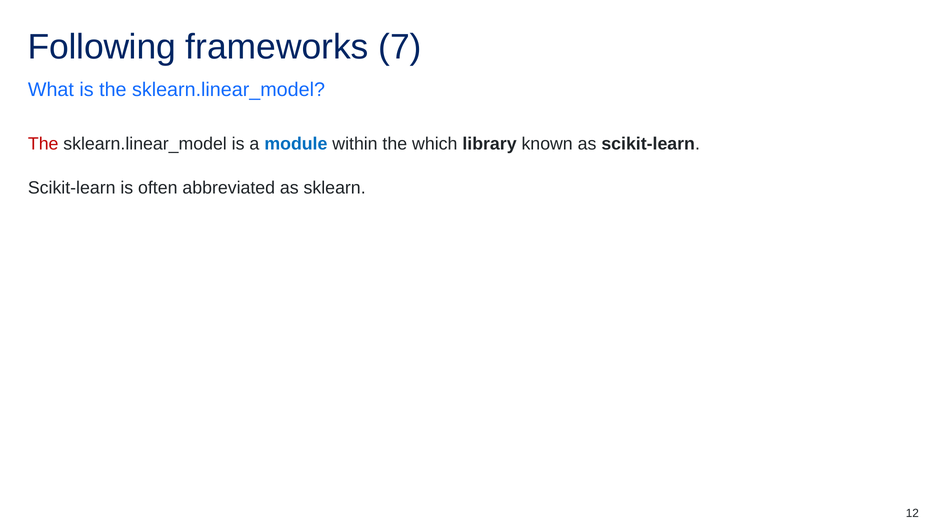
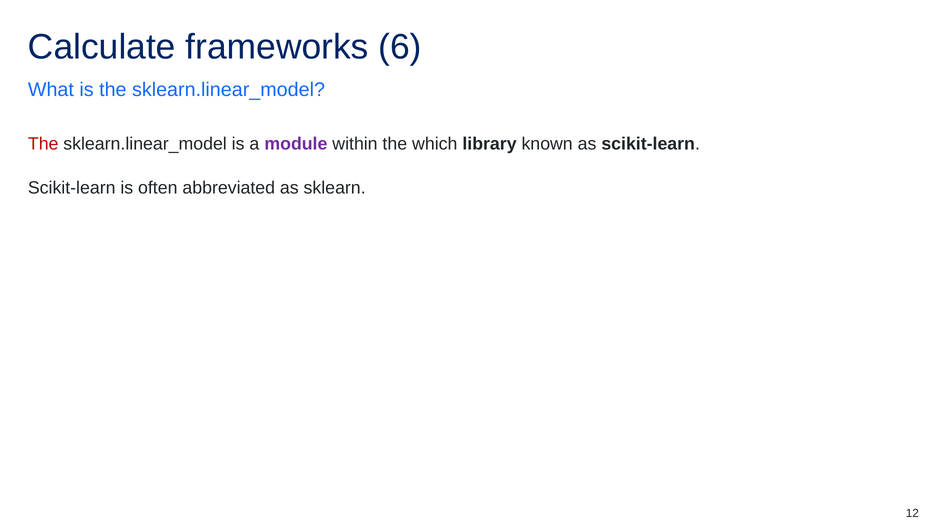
Following: Following -> Calculate (102, 47)
7: 7 -> 6 (400, 47)
module colour: blue -> purple (296, 144)
